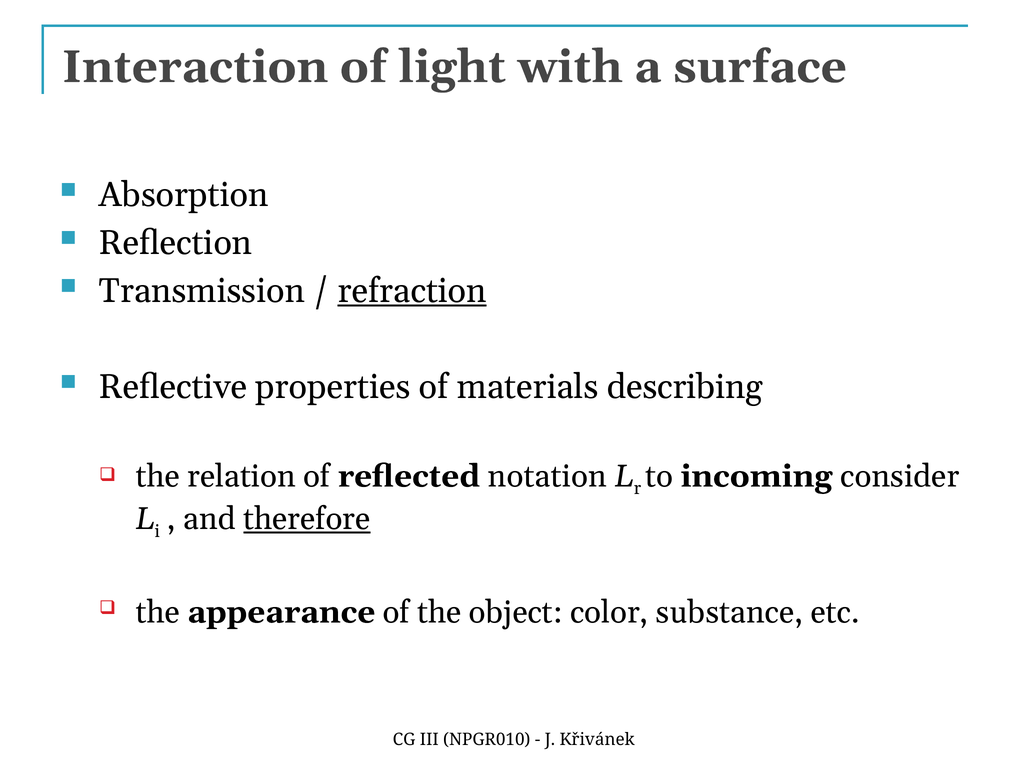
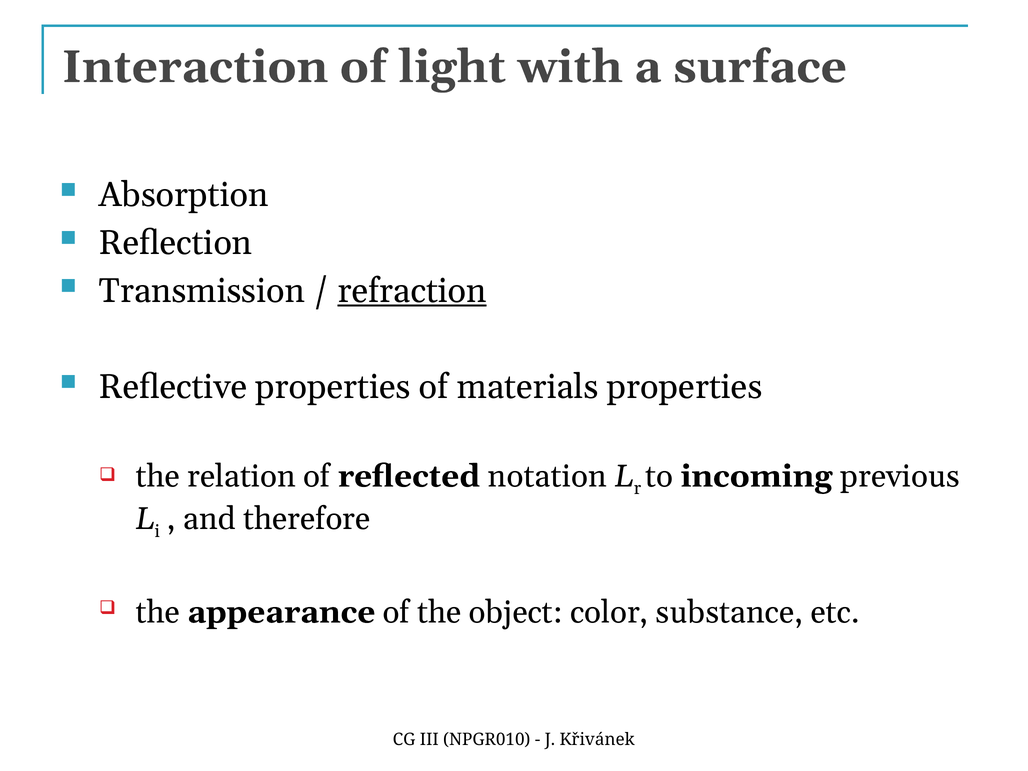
materials describing: describing -> properties (685, 387)
consider: consider -> previous (900, 476)
therefore underline: present -> none (307, 519)
